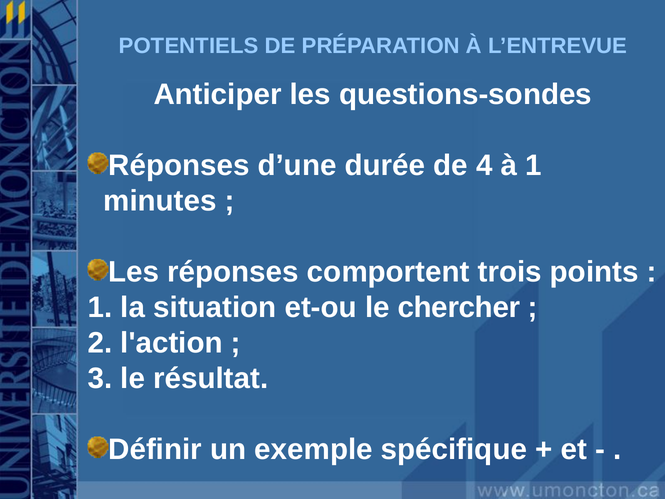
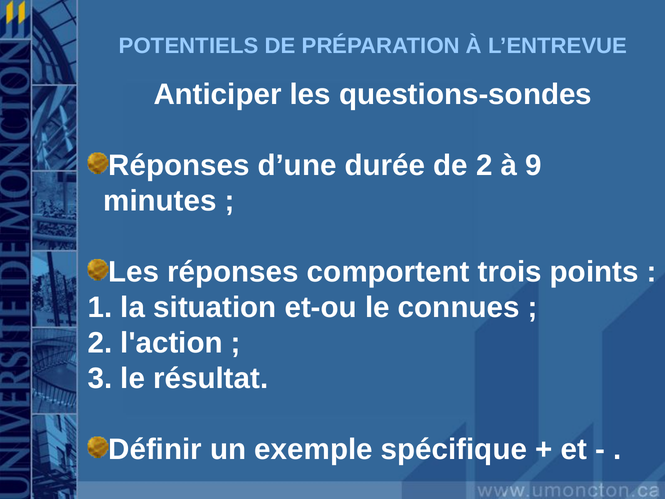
de 4: 4 -> 2 (484, 165)
à 1: 1 -> 9 (534, 165)
chercher: chercher -> connues (459, 307)
